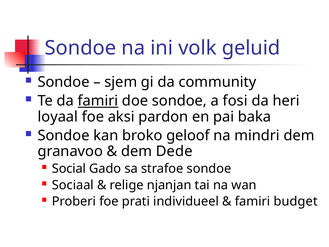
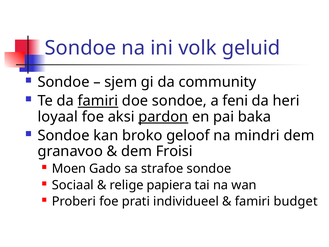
fosi: fosi -> feni (235, 101)
pardon underline: none -> present (163, 117)
Dede: Dede -> Froisi (174, 151)
Social: Social -> Moen (69, 169)
njanjan: njanjan -> papiera (169, 185)
